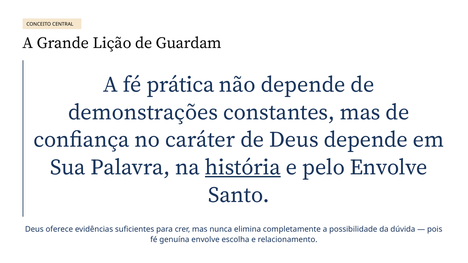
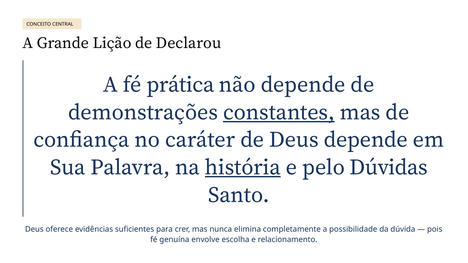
Guardam: Guardam -> Declarou (189, 43)
constantes underline: none -> present (279, 112)
pelo Envolve: Envolve -> Dúvidas (389, 167)
